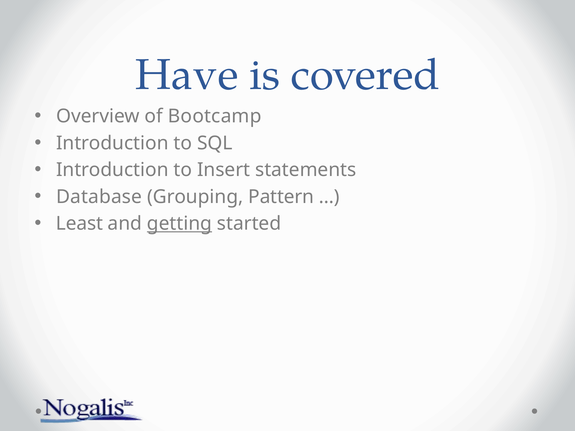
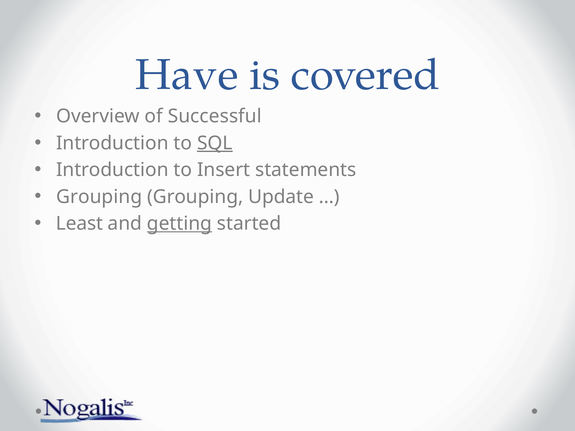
Bootcamp: Bootcamp -> Successful (215, 116)
SQL underline: none -> present (215, 143)
Database: Database -> Grouping (99, 197)
Pattern: Pattern -> Update (281, 197)
